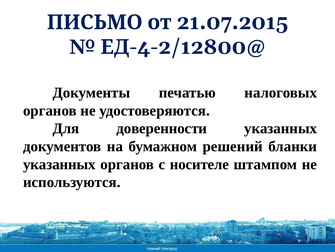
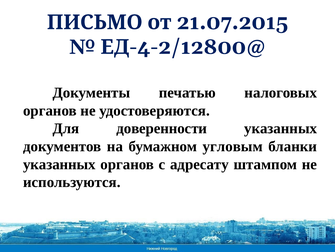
решений: решений -> угловым (233, 146)
носителе: носителе -> адресату (199, 164)
